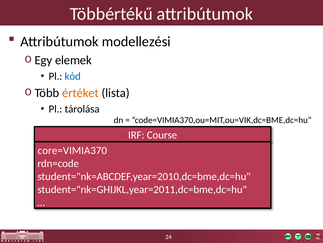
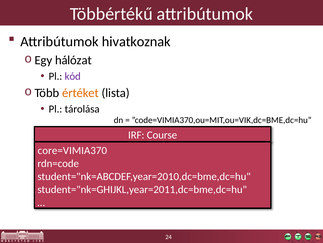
modellezési: modellezési -> hivatkoznak (136, 42)
elemek: elemek -> hálózat (73, 60)
kód colour: blue -> purple (73, 76)
